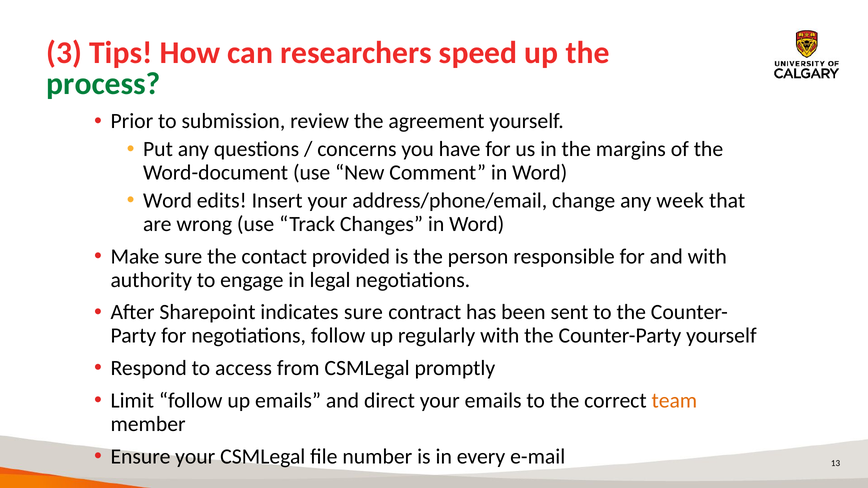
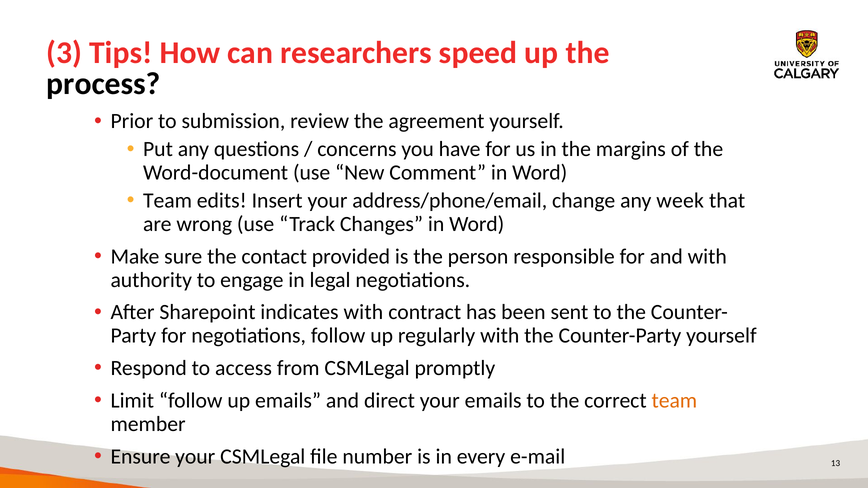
process colour: green -> black (103, 84)
Word: Word -> Team (168, 201)
indicates sure: sure -> with (363, 312)
